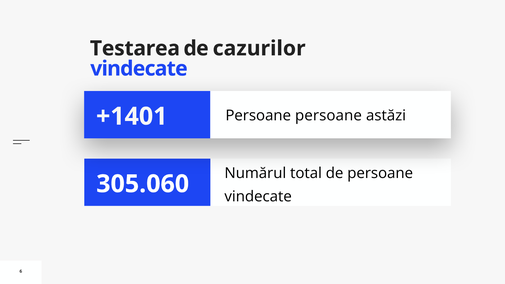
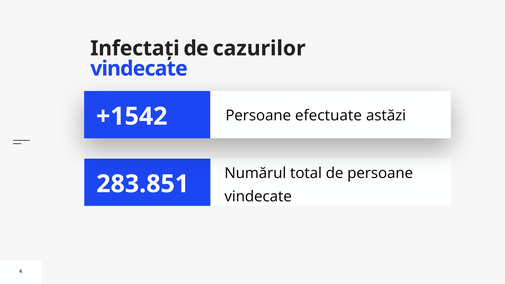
Testarea: Testarea -> Infectați (135, 48)
+1401: +1401 -> +1542 (132, 116)
Persoane persoane: persoane -> efectuate (328, 116)
305.060: 305.060 -> 283.851 (143, 184)
